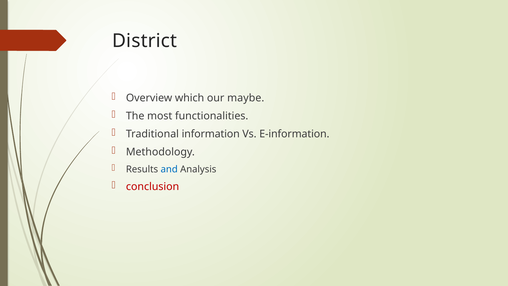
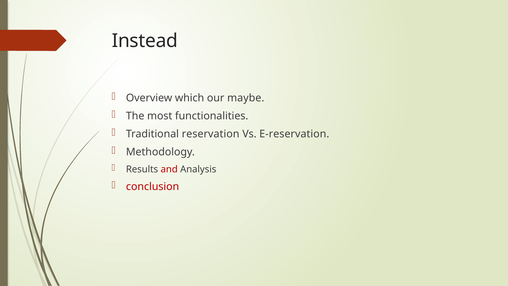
District: District -> Instead (145, 41)
information: information -> reservation (211, 134)
E-information: E-information -> E-reservation (294, 134)
and colour: blue -> red (169, 169)
